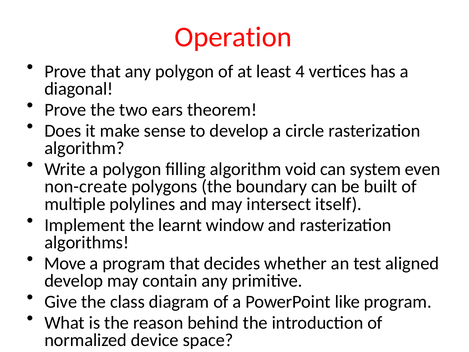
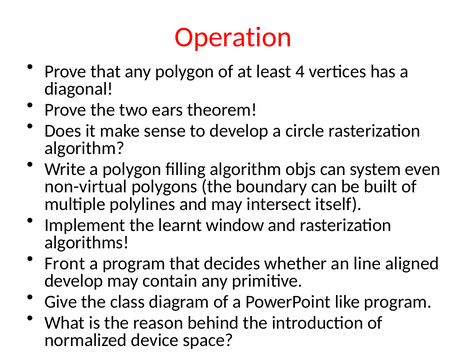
void: void -> objs (301, 169)
non-create: non-create -> non-virtual (86, 186)
Move: Move -> Front (65, 263)
test: test -> line (367, 263)
